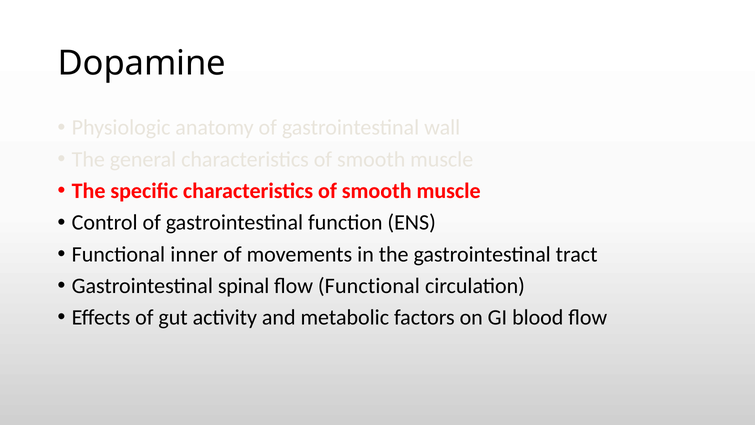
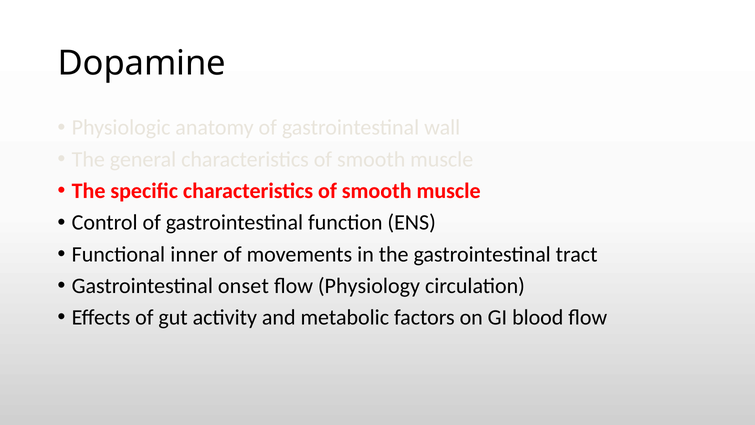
spinal: spinal -> onset (243, 286)
flow Functional: Functional -> Physiology (369, 286)
